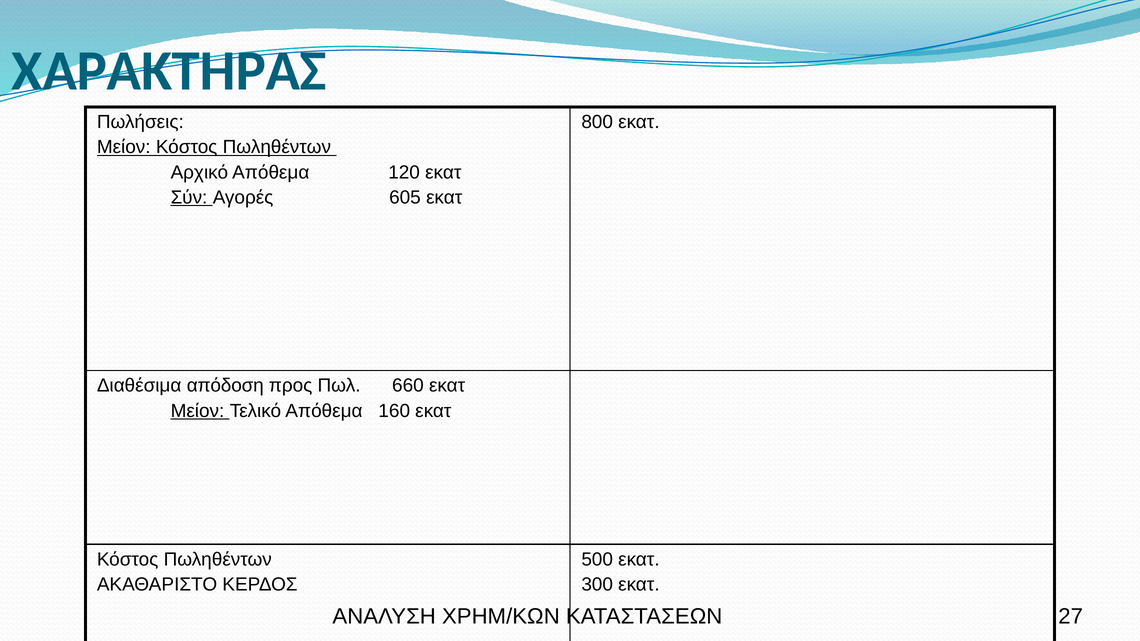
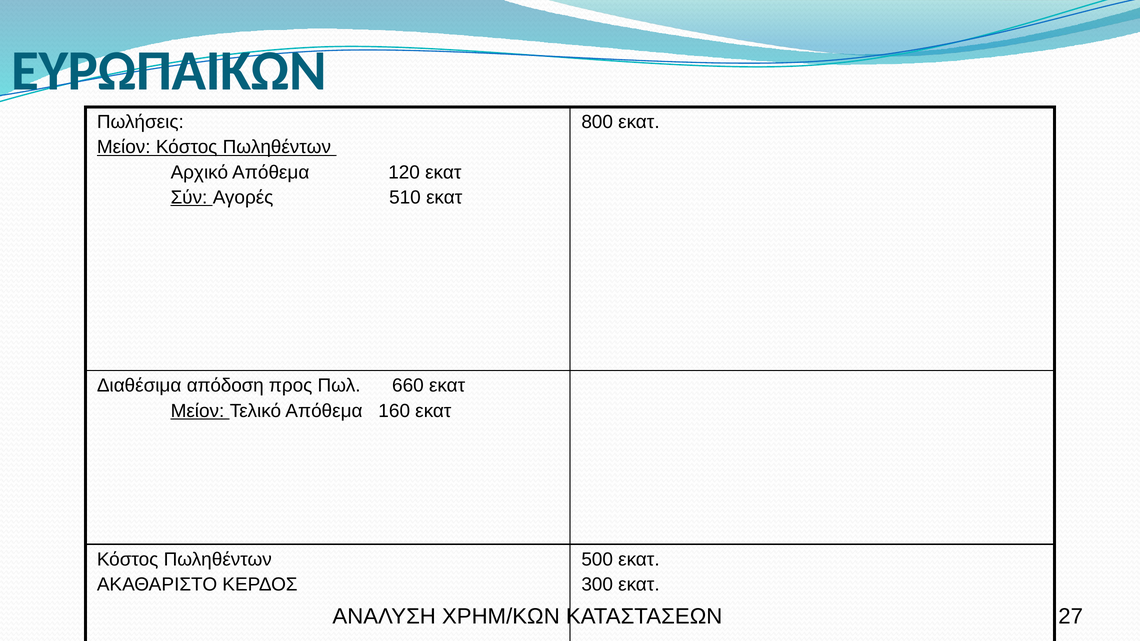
ΧΑΡΑΚΤΗΡΑΣ: ΧΑΡΑΚΤΗΡΑΣ -> ΕΥΡΩΠΑΙΚΩΝ (169, 71)
605: 605 -> 510 (405, 197)
